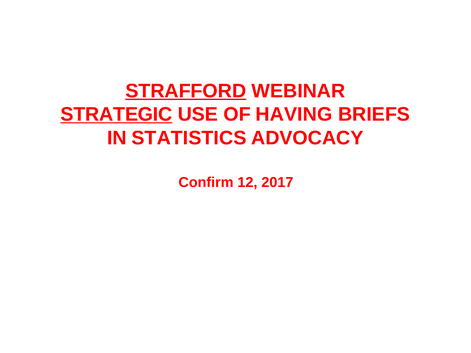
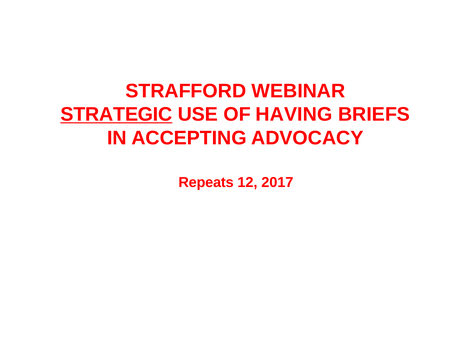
STRAFFORD underline: present -> none (186, 91)
STATISTICS: STATISTICS -> ACCEPTING (189, 138)
Confirm: Confirm -> Repeats (206, 183)
